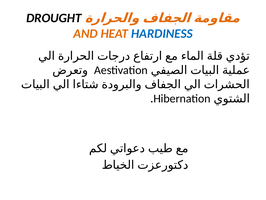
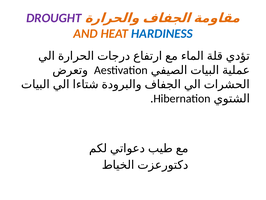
DROUGHT colour: black -> purple (54, 18)
